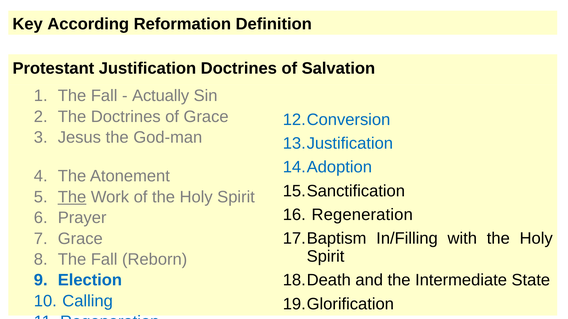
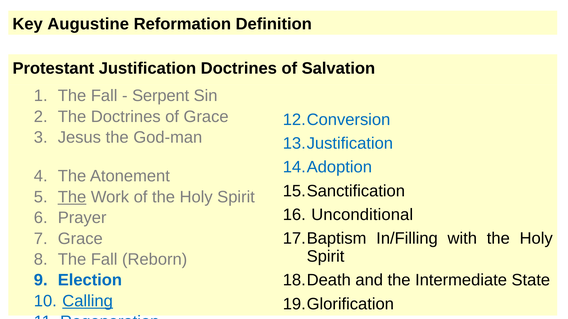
According: According -> Augustine (88, 24)
Actually: Actually -> Serpent (161, 96)
Regeneration: Regeneration -> Unconditional (362, 215)
Calling underline: none -> present (88, 301)
